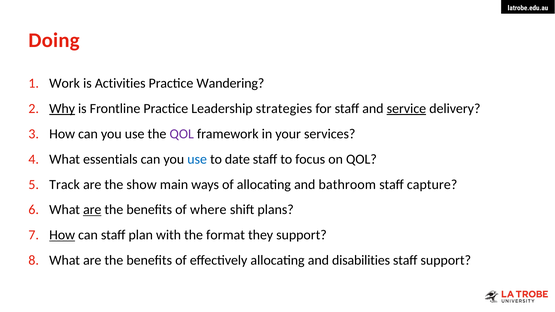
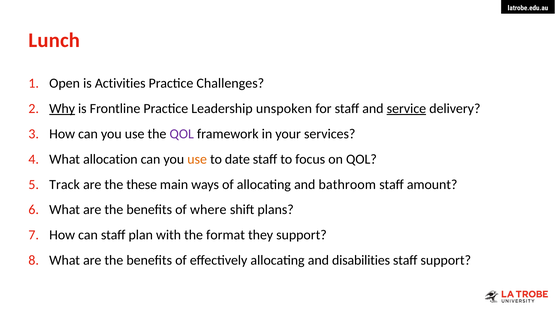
Doing: Doing -> Lunch (54, 40)
Work: Work -> Open (65, 83)
Wandering: Wandering -> Challenges (230, 83)
strategies: strategies -> unspoken (284, 109)
essentials: essentials -> allocation (110, 159)
use colour: blue -> orange (197, 159)
show: show -> these (142, 185)
capture: capture -> amount (432, 185)
are underline: present -> none (92, 210)
How underline: present -> none (62, 235)
